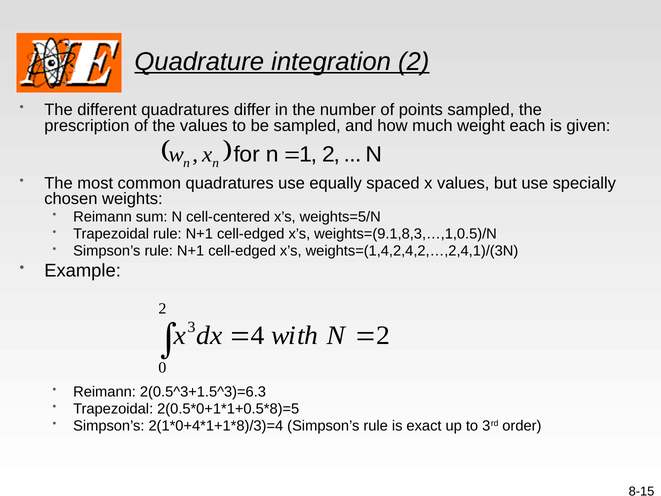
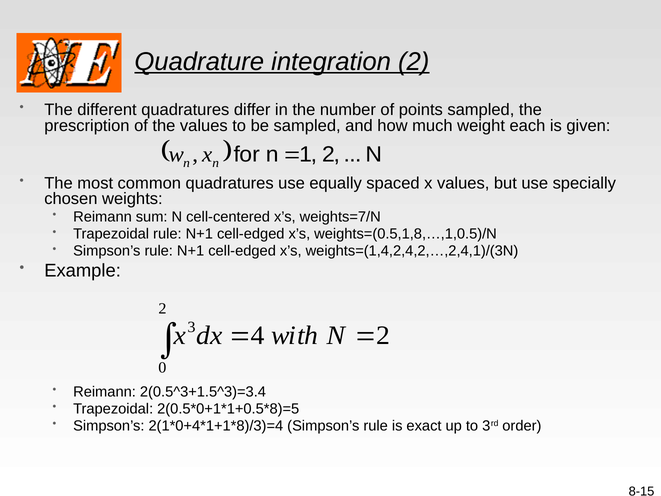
weights=5/N: weights=5/N -> weights=7/N (340, 217)
weights=(9.1,8,3,…,1,0.5)/N: weights=(9.1,8,3,…,1,0.5)/N -> weights=(0.5,1,8,…,1,0.5)/N (406, 234)
2(0.5^3+1.5^3)=6.3: 2(0.5^3+1.5^3)=6.3 -> 2(0.5^3+1.5^3)=3.4 (203, 391)
